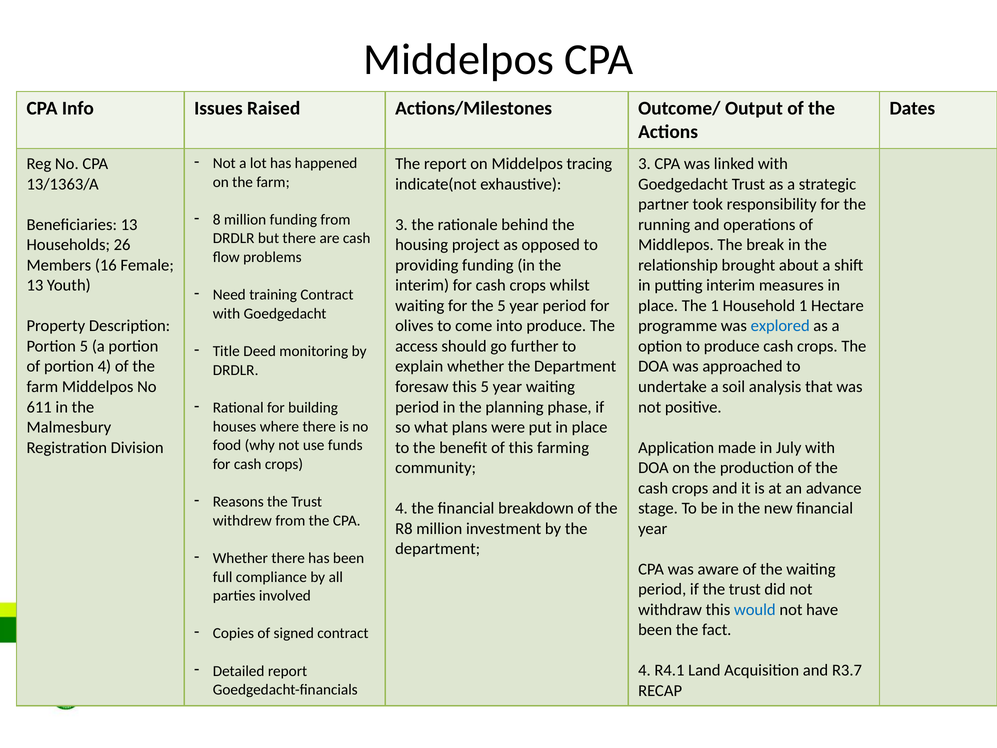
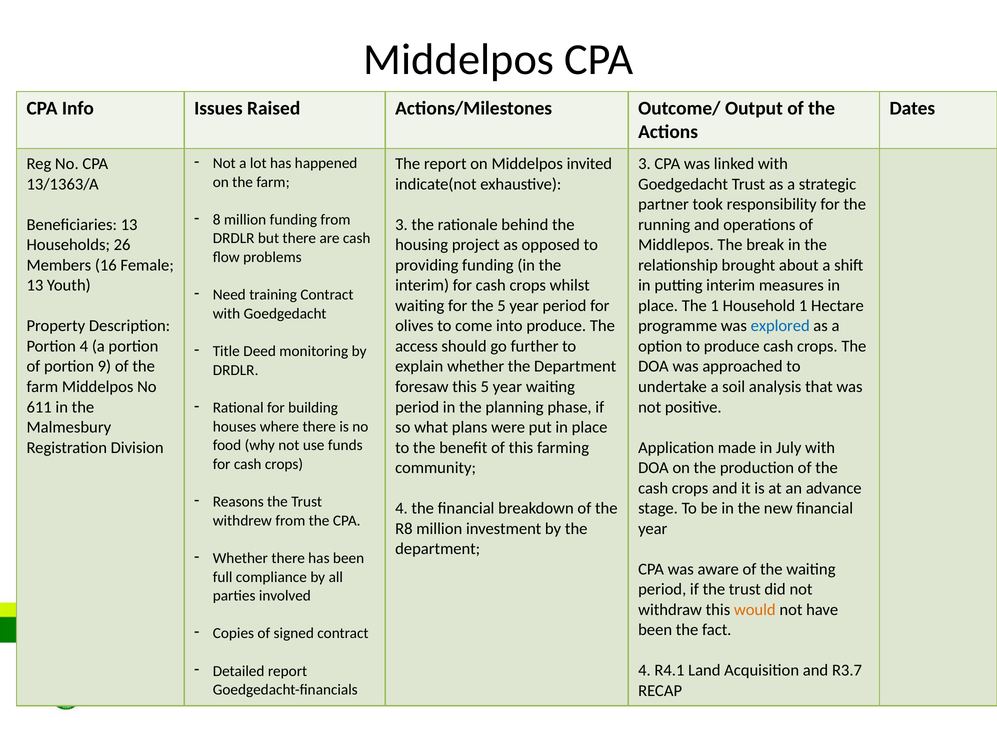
tracing: tracing -> invited (589, 164)
Portion 5: 5 -> 4 (84, 346)
portion 4: 4 -> 9 (104, 366)
would colour: blue -> orange (755, 609)
